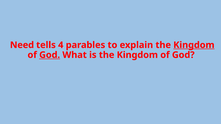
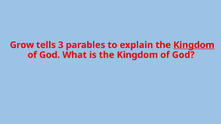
Need: Need -> Grow (22, 45)
4: 4 -> 3 (61, 45)
God underline: present -> none (50, 55)
